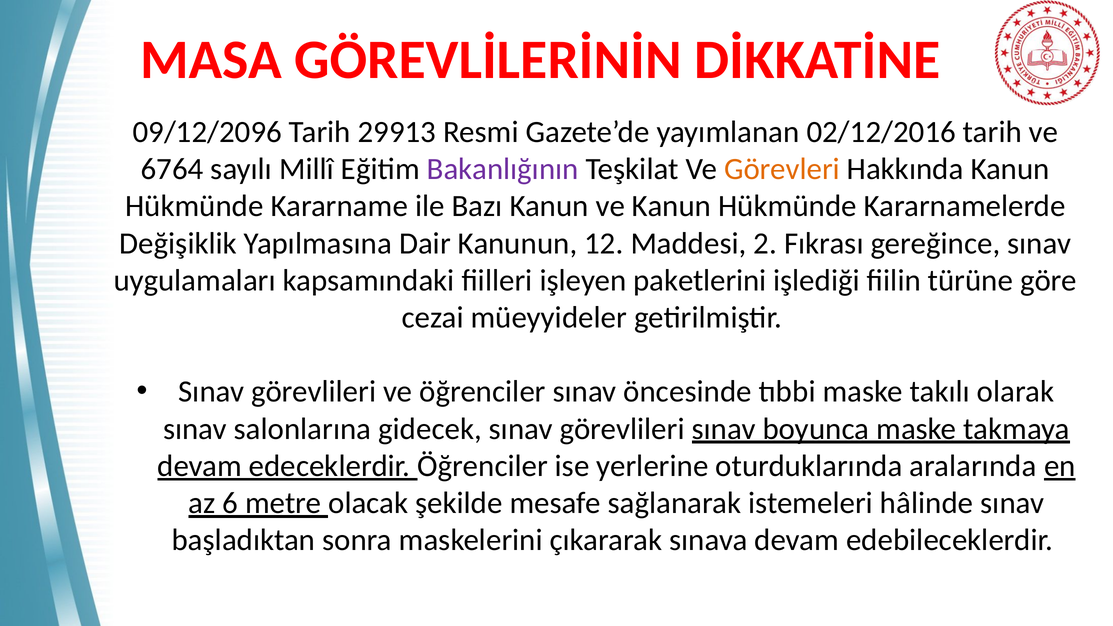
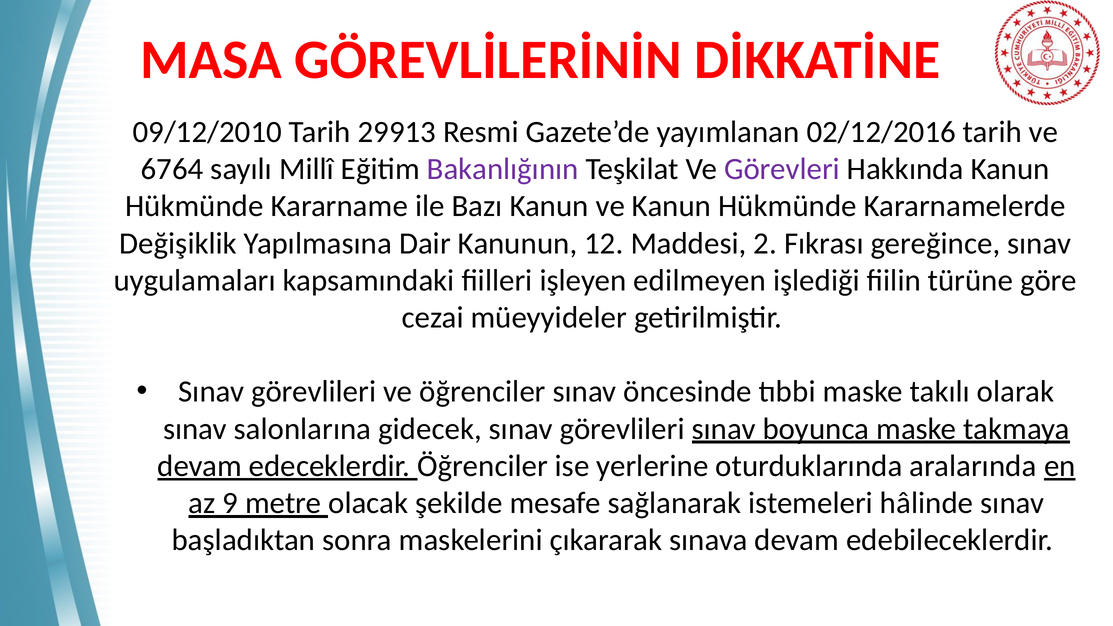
09/12/2096: 09/12/2096 -> 09/12/2010 (207, 132)
Görevleri colour: orange -> purple (782, 169)
paketlerini: paketlerini -> edilmeyen (700, 280)
6: 6 -> 9 (230, 503)
